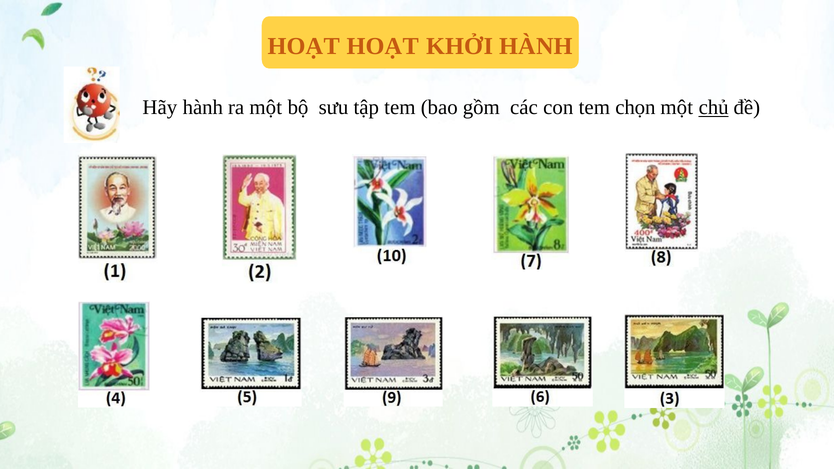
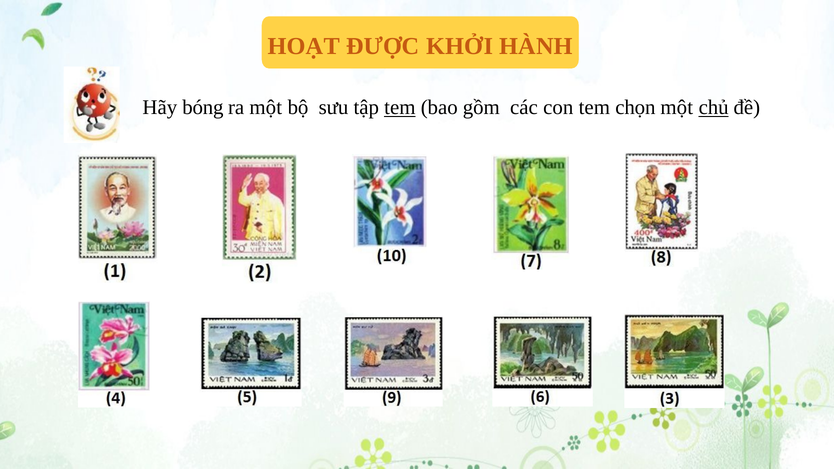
HOẠT HOẠT: HOẠT -> ĐƯỢC (383, 46)
Hãy hành: hành -> bóng (203, 108)
tem underline: none -> present (400, 108)
